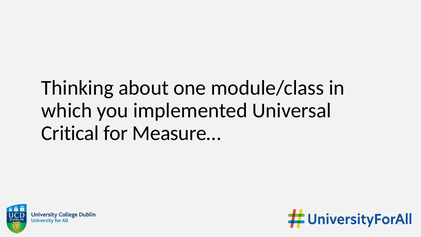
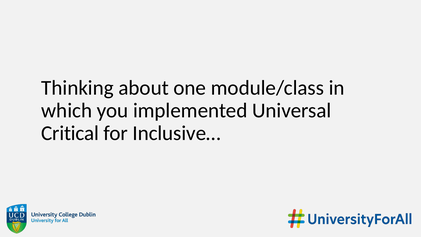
Measure…: Measure… -> Inclusive… (177, 133)
